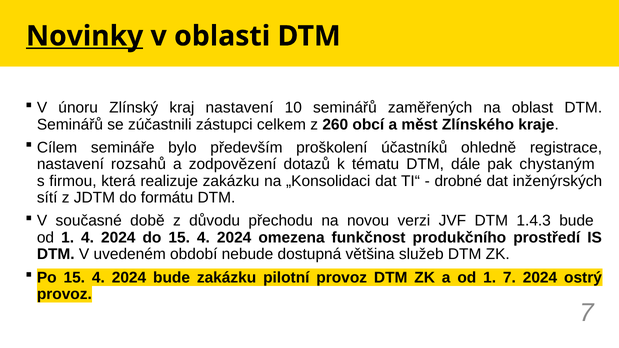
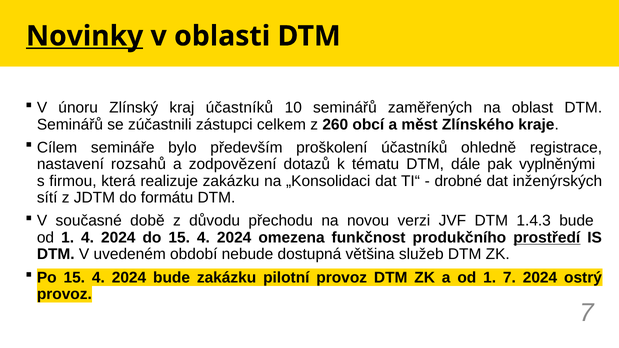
kraj nastavení: nastavení -> účastníků (239, 108)
chystaným: chystaným -> vyplněnými (557, 164)
prostředí underline: none -> present (547, 238)
